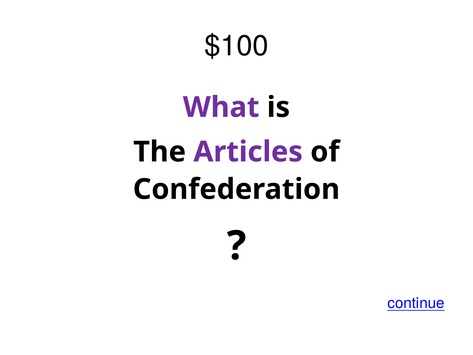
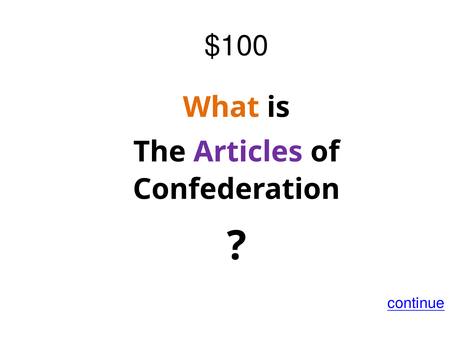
What colour: purple -> orange (221, 107)
